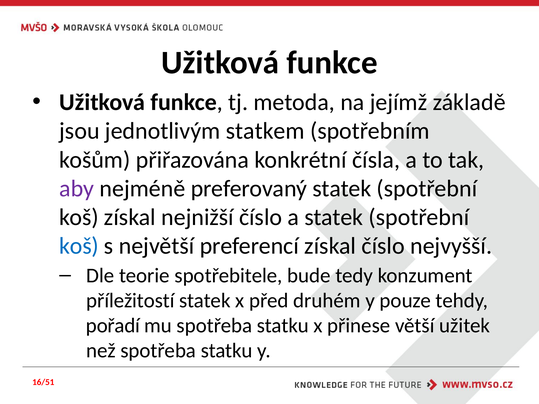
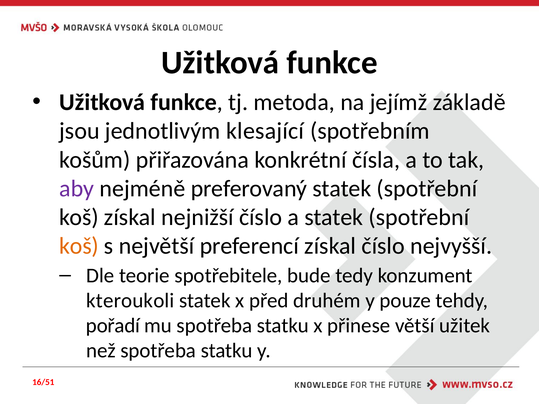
statkem: statkem -> klesající (265, 131)
koš colour: blue -> orange (79, 246)
příležitostí: příležitostí -> kteroukoli (130, 301)
